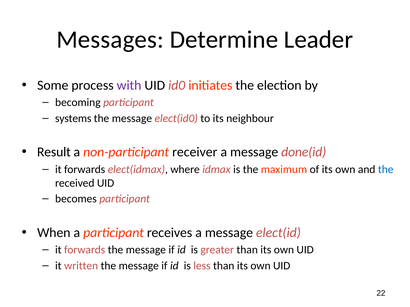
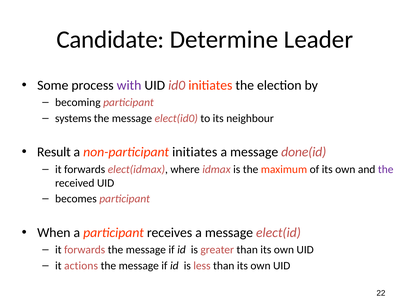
Messages: Messages -> Candidate (110, 40)
non-participant receiver: receiver -> initiates (195, 152)
the colour: blue -> purple (386, 170)
written: written -> actions (81, 266)
